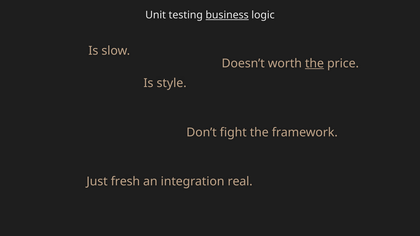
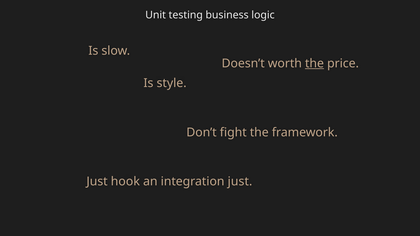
business underline: present -> none (227, 15)
fresh: fresh -> hook (125, 182)
integration real: real -> just (240, 182)
